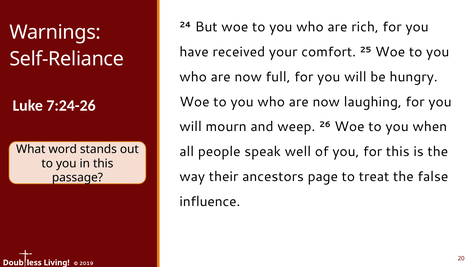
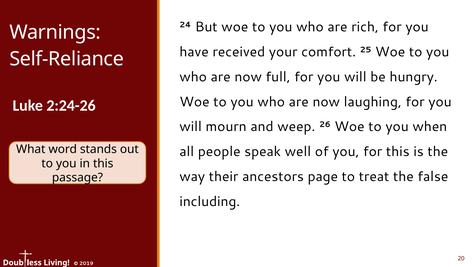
7:24-26: 7:24-26 -> 2:24-26 (71, 105)
influence: influence -> including (210, 201)
